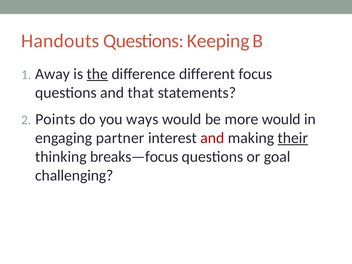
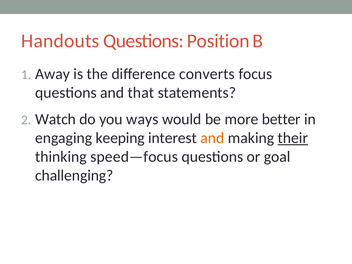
Keeping: Keeping -> Position (218, 41)
the underline: present -> none (97, 74)
different: different -> converts (207, 74)
Points: Points -> Watch (56, 119)
more would: would -> better (281, 119)
partner: partner -> keeping (120, 138)
and colour: red -> orange (212, 138)
breaks—focus: breaks—focus -> speed—focus (134, 157)
